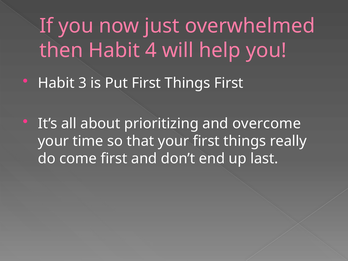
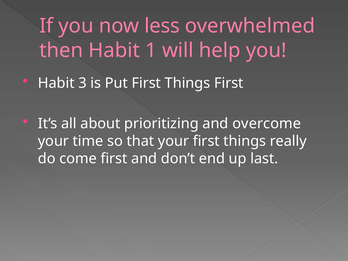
just: just -> less (162, 26)
4: 4 -> 1 (151, 50)
